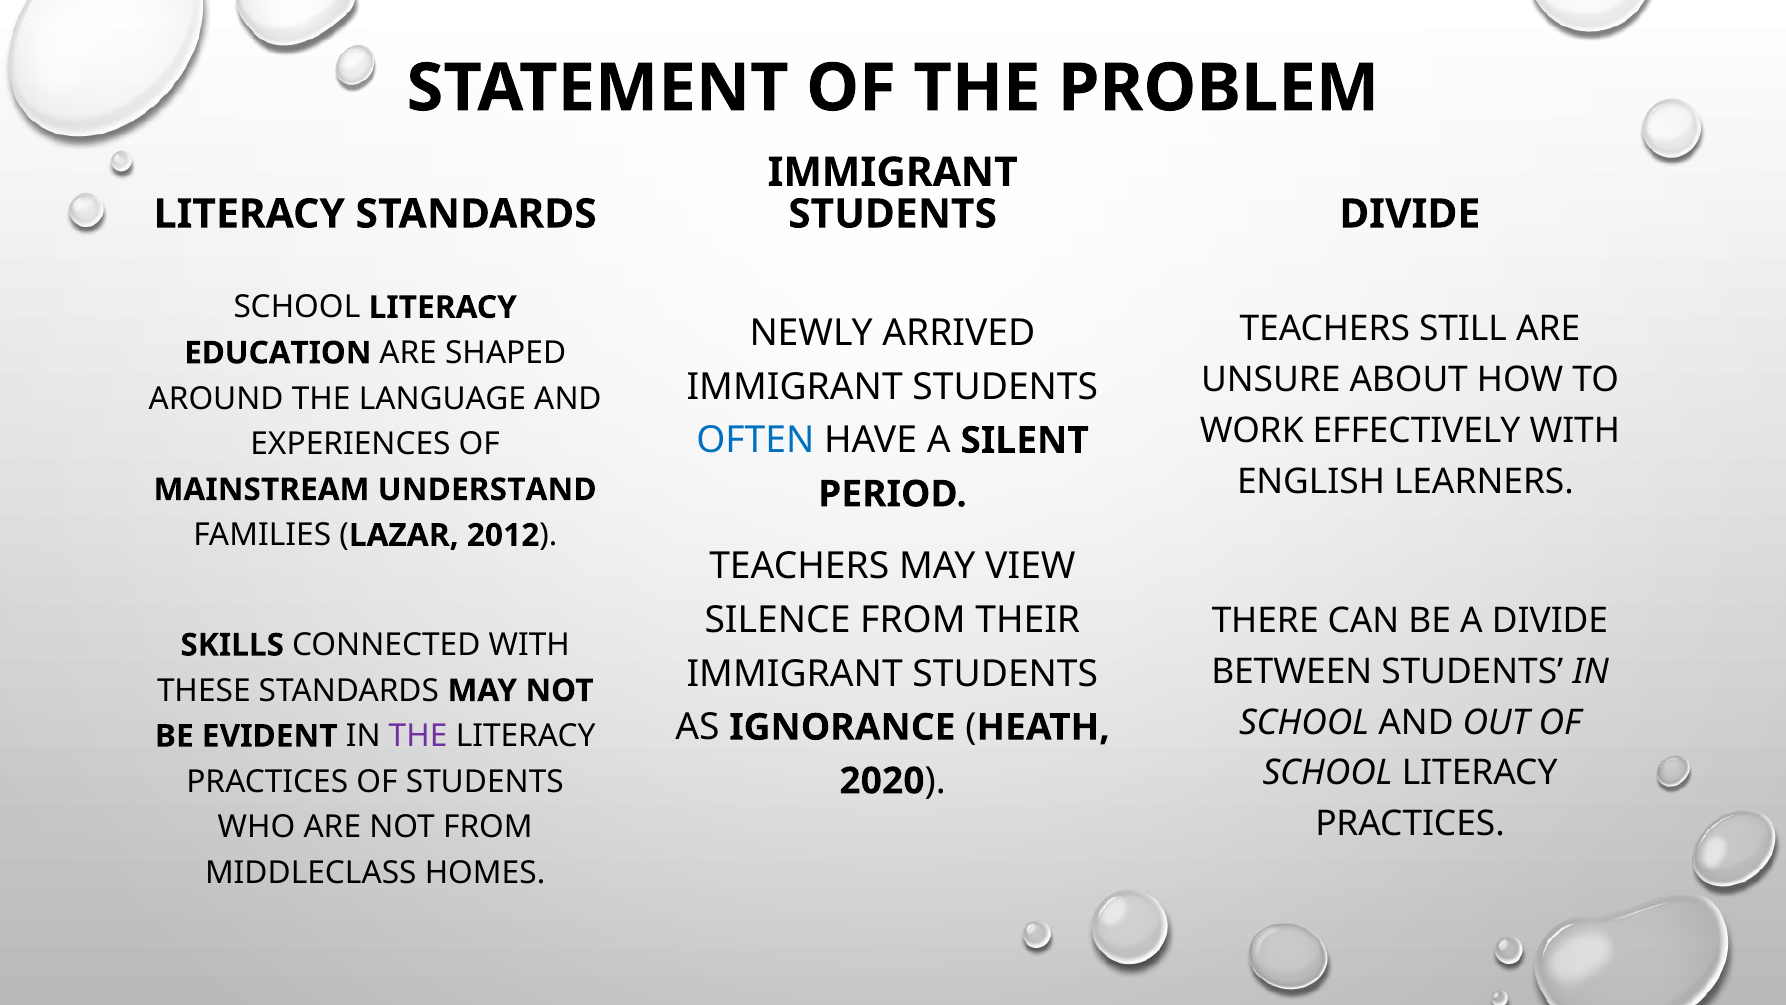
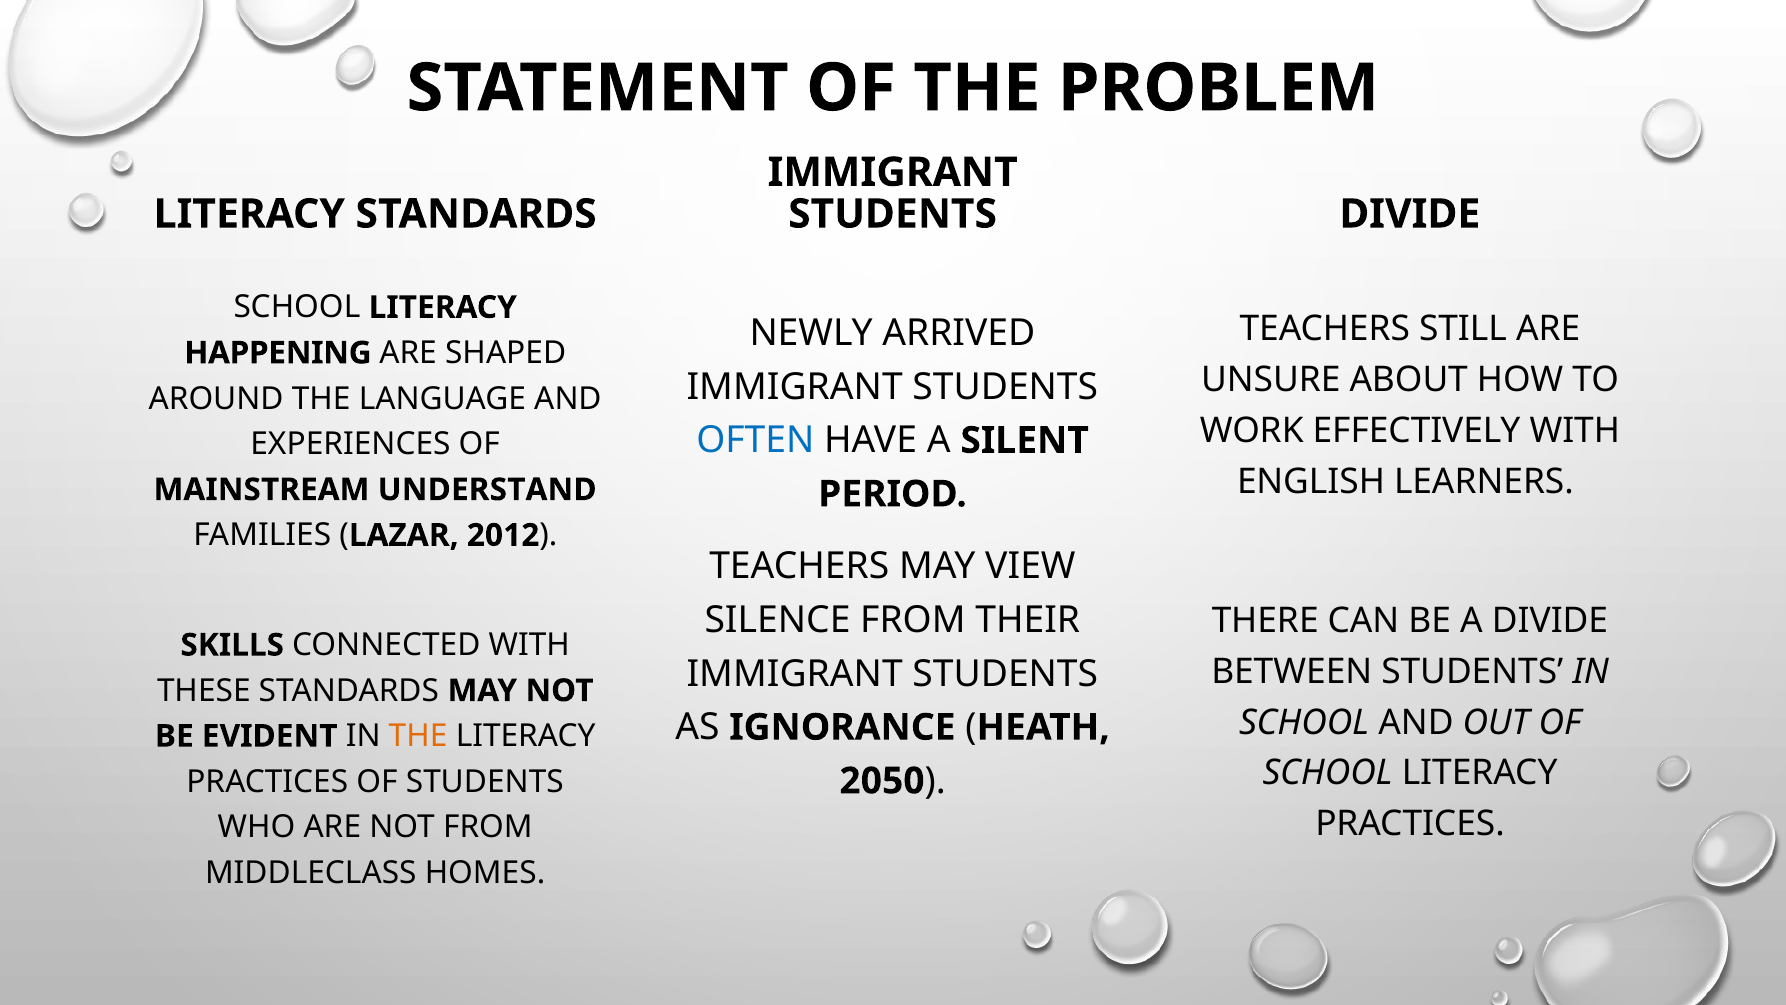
EDUCATION: EDUCATION -> HAPPENING (278, 353)
THE colour: purple -> orange (418, 736)
2020: 2020 -> 2050 (882, 781)
